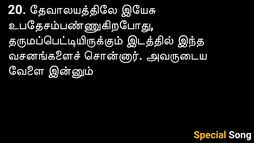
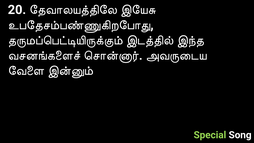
Special colour: yellow -> light green (210, 135)
